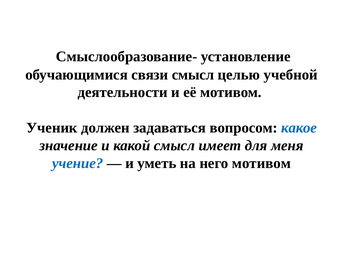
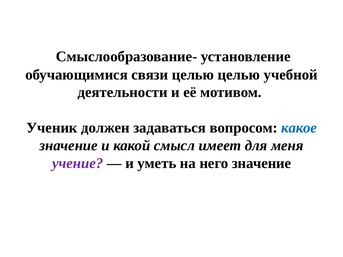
связи смысл: смысл -> целью (193, 75)
учение colour: blue -> purple (78, 163)
него мотивом: мотивом -> значение (261, 163)
